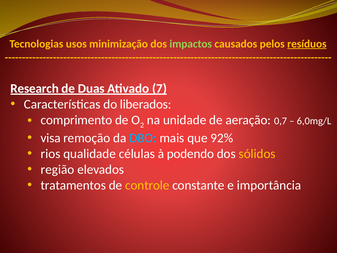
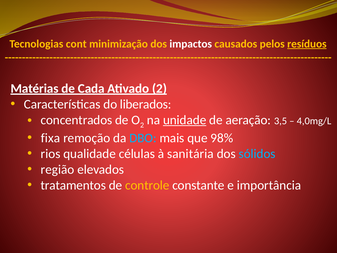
usos: usos -> cont (76, 44)
impactos colour: light green -> white (191, 44)
Research: Research -> Matérias (35, 88)
Duas: Duas -> Cada (91, 88)
Ativado 7: 7 -> 2 (159, 88)
comprimento: comprimento -> concentrados (76, 120)
unidade underline: none -> present (185, 120)
0,7: 0,7 -> 3,5 (280, 121)
6,0mg/L: 6,0mg/L -> 4,0mg/L (314, 121)
visa: visa -> fixa (51, 138)
92%: 92% -> 98% (222, 138)
podendo: podendo -> sanitária (190, 154)
sólidos colour: yellow -> light blue (257, 154)
